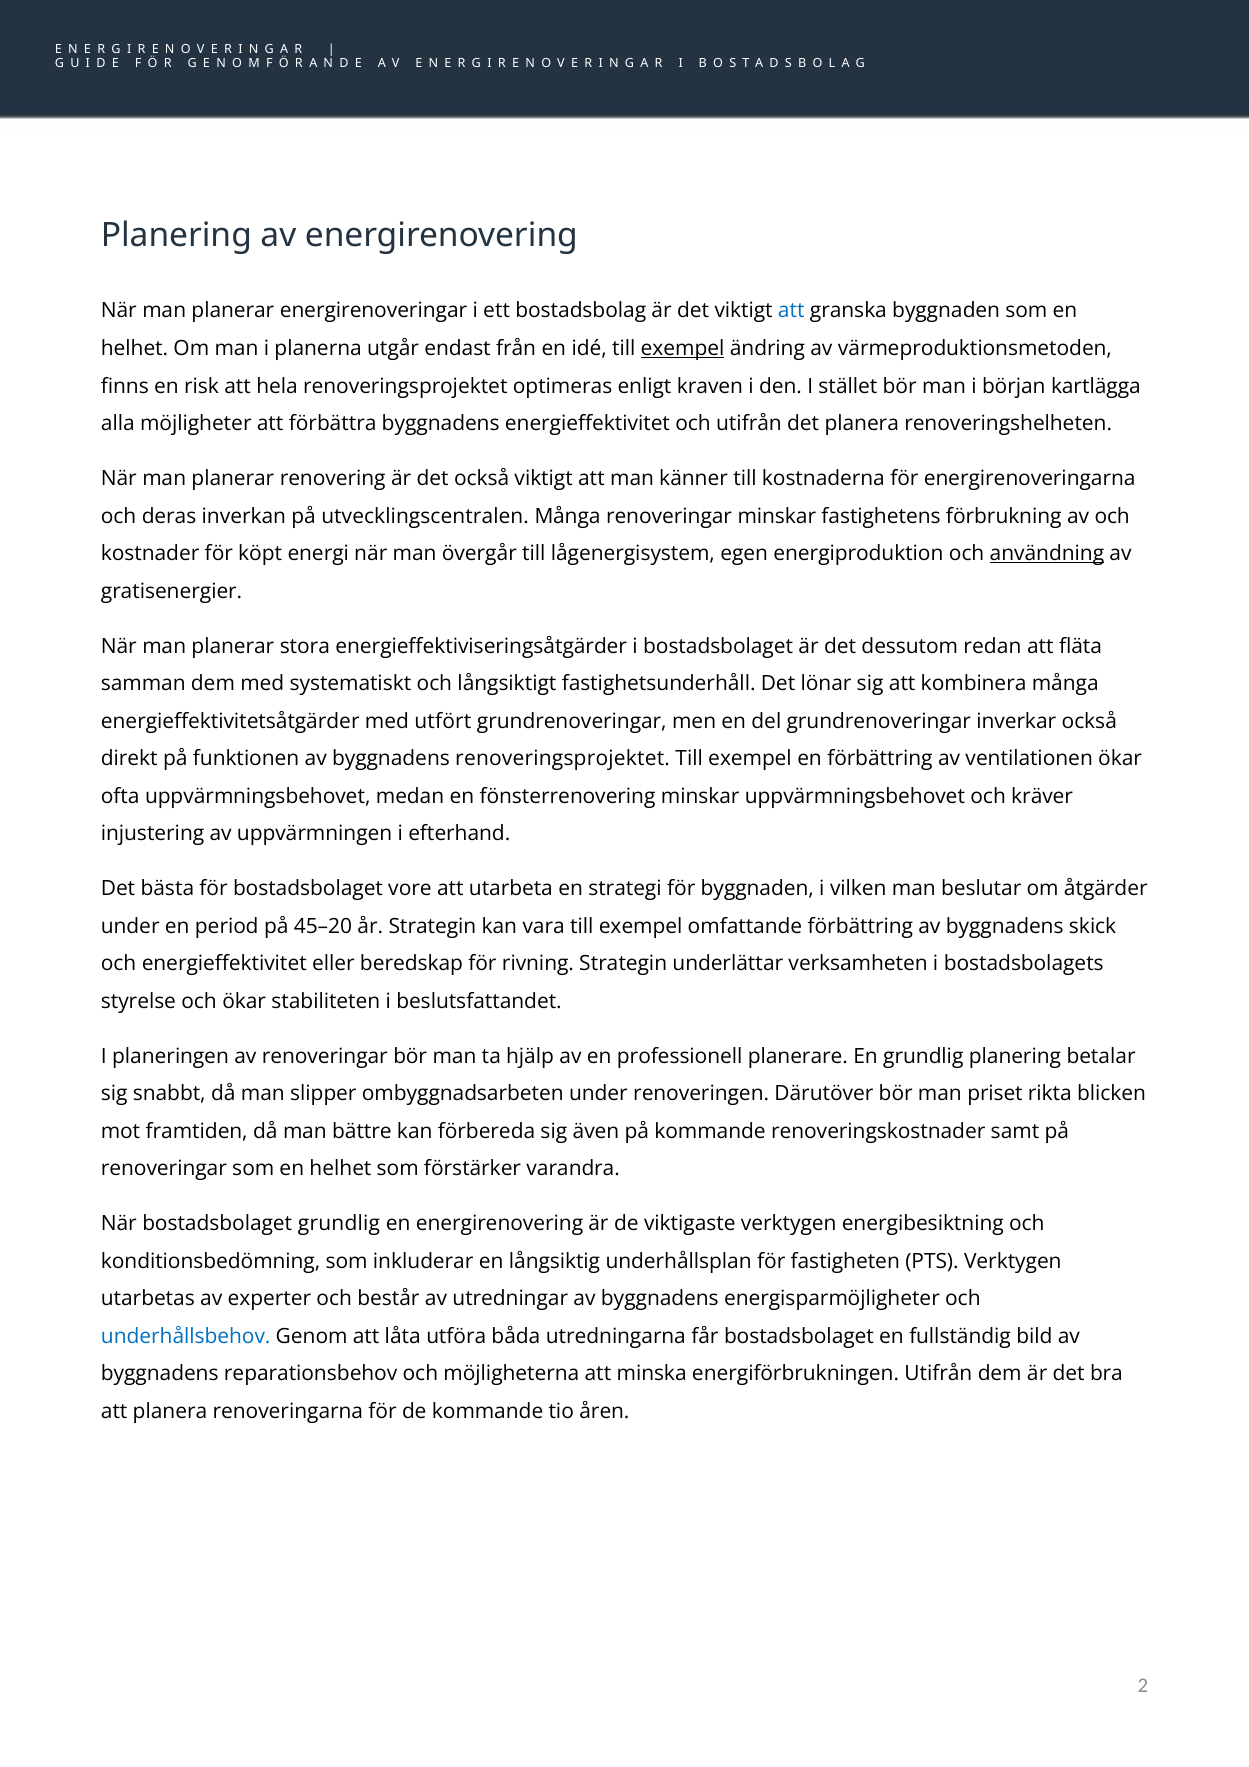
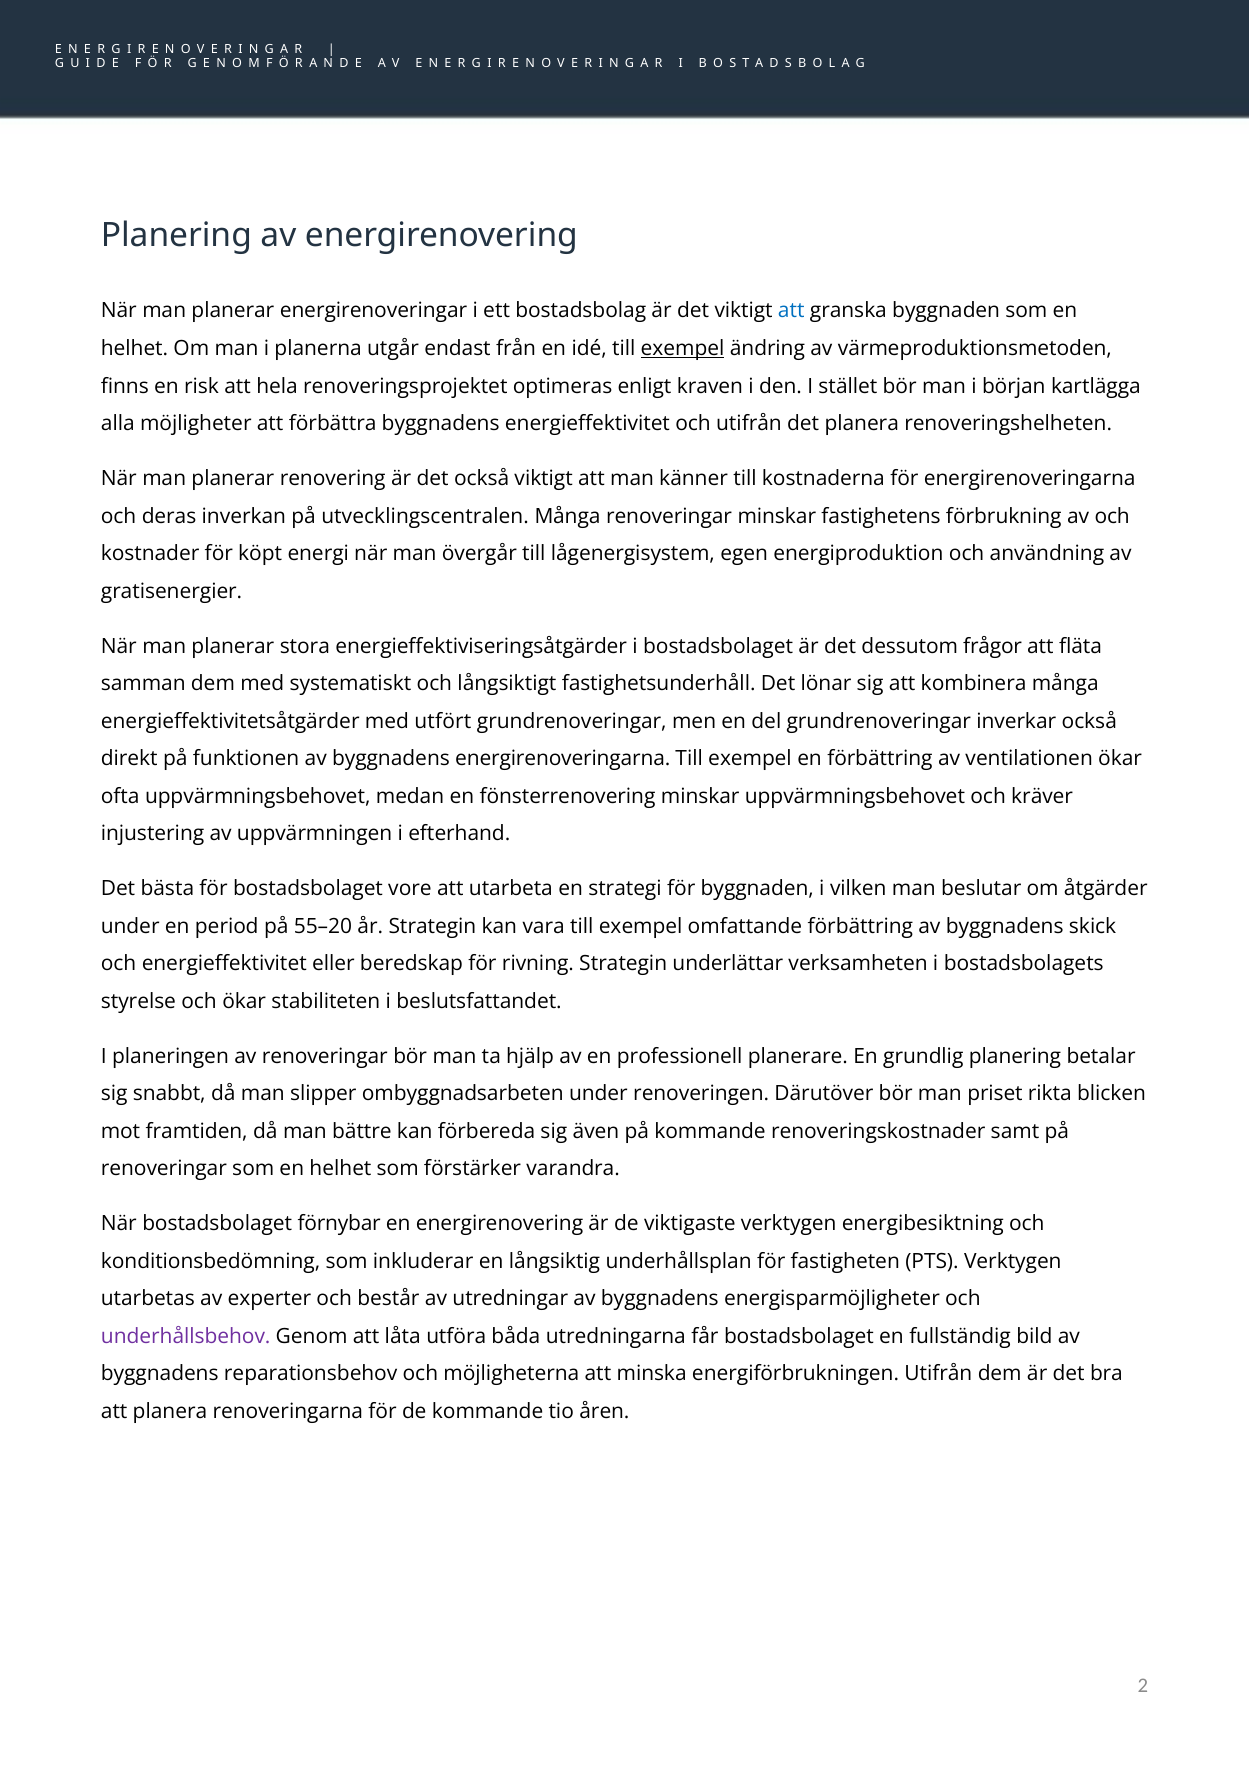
användning underline: present -> none (1047, 553)
redan: redan -> frågor (993, 646)
byggnadens renoveringsprojektet: renoveringsprojektet -> energirenoveringarna (563, 759)
45–20: 45–20 -> 55–20 (323, 926)
bostadsbolaget grundlig: grundlig -> förnybar (339, 1223)
underhållsbehov colour: blue -> purple (186, 1336)
